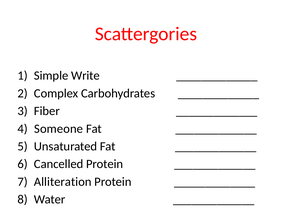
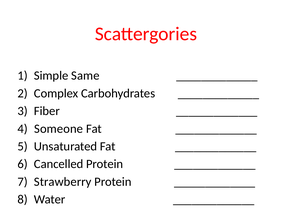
Write: Write -> Same (85, 76)
Alliteration: Alliteration -> Strawberry (63, 182)
